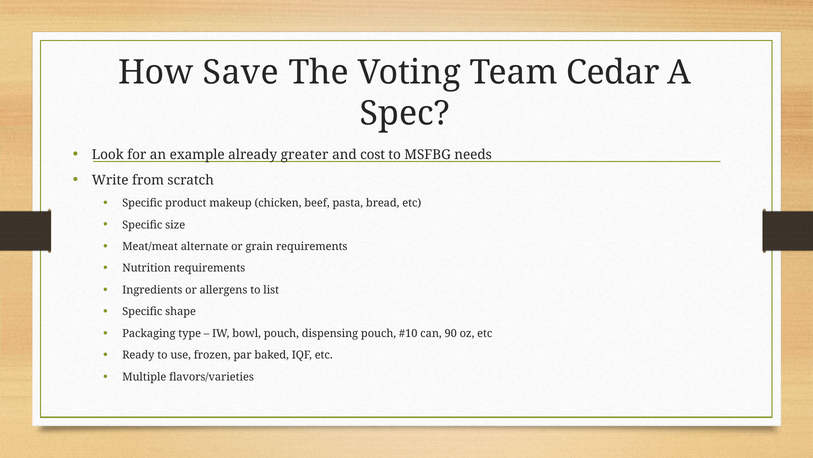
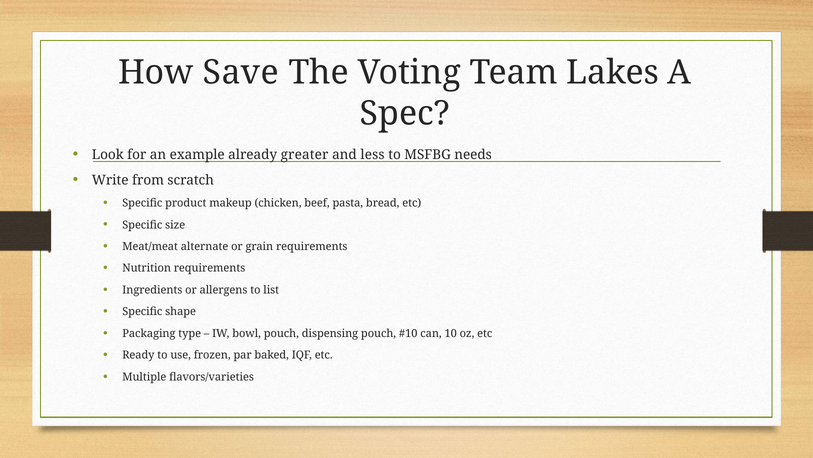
Cedar: Cedar -> Lakes (613, 73)
cost: cost -> less (372, 154)
90: 90 -> 10 (451, 333)
